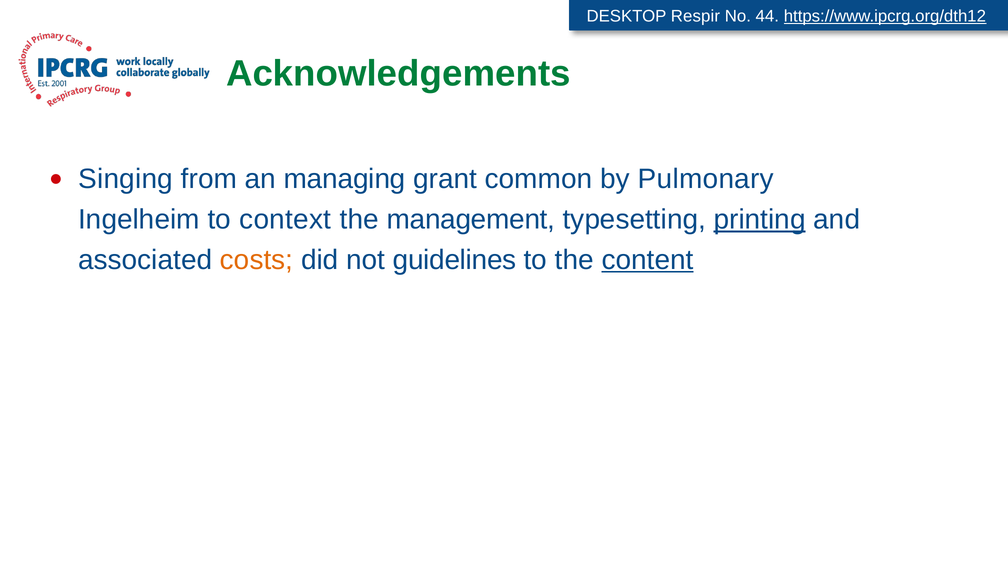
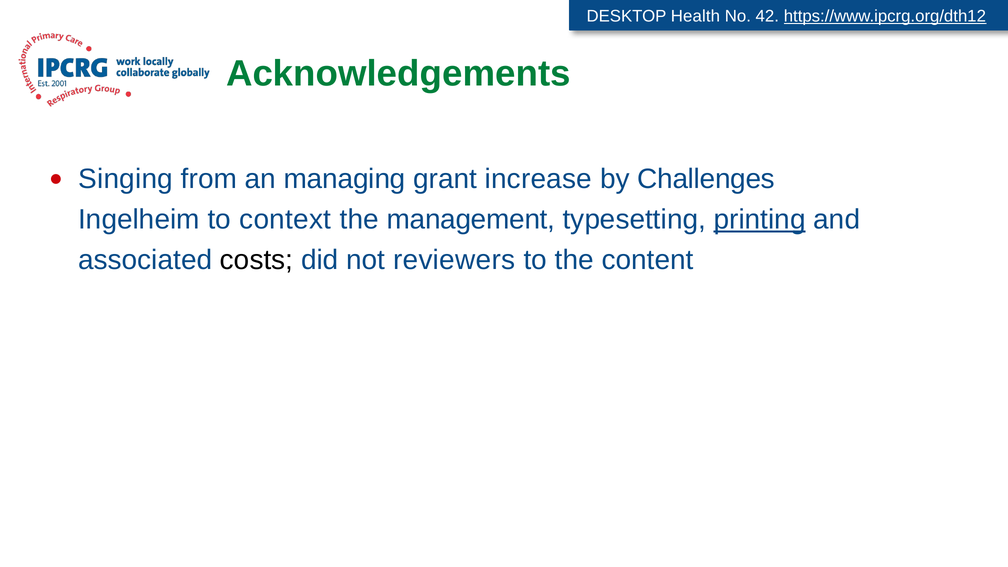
Respir: Respir -> Health (695, 16)
44: 44 -> 42 (767, 16)
common: common -> increase (538, 179)
Pulmonary: Pulmonary -> Challenges (706, 179)
costs colour: orange -> black (257, 260)
guidelines: guidelines -> reviewers (454, 260)
content underline: present -> none (648, 260)
